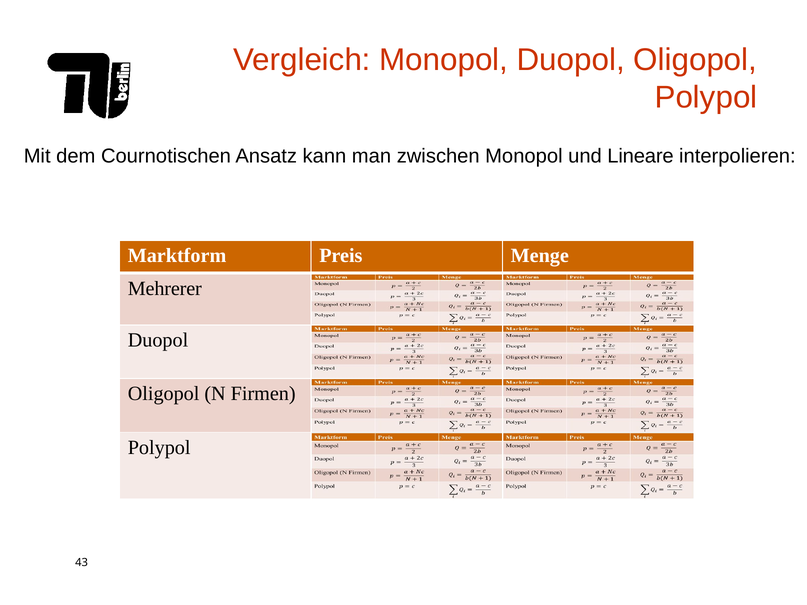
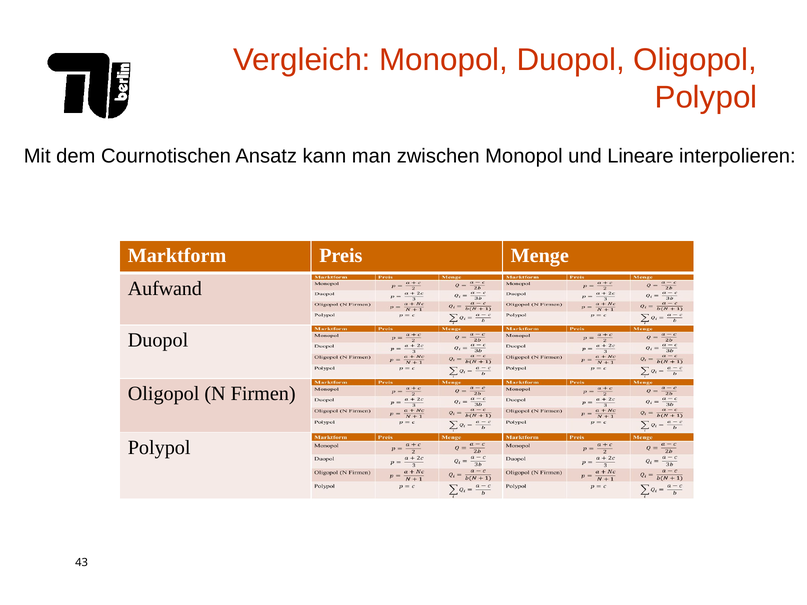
Mehrerer: Mehrerer -> Aufwand (165, 289)
